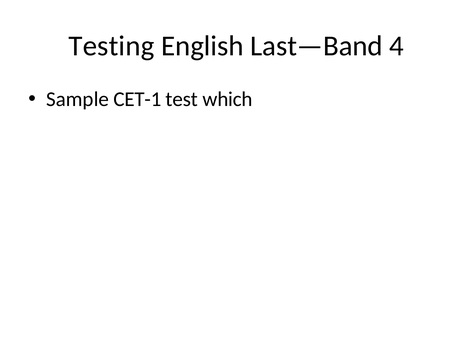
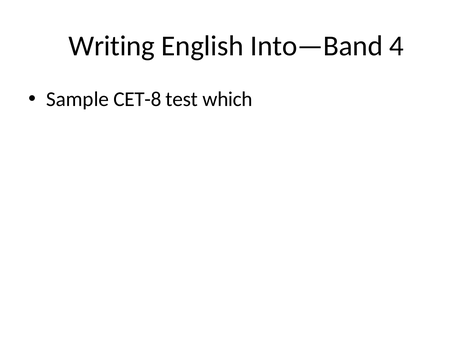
Testing: Testing -> Writing (112, 46)
Last—Band: Last—Band -> Into—Band (317, 46)
CET-1: CET-1 -> CET-8 (137, 99)
